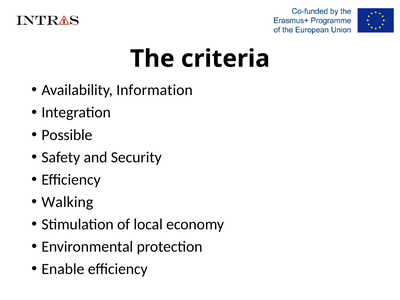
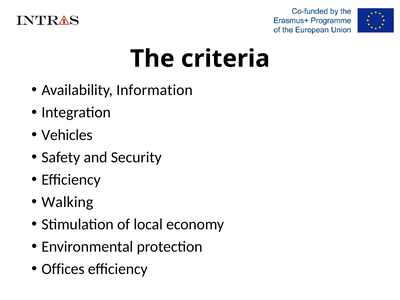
Possible: Possible -> Vehicles (67, 135)
Enable: Enable -> Offices (63, 269)
